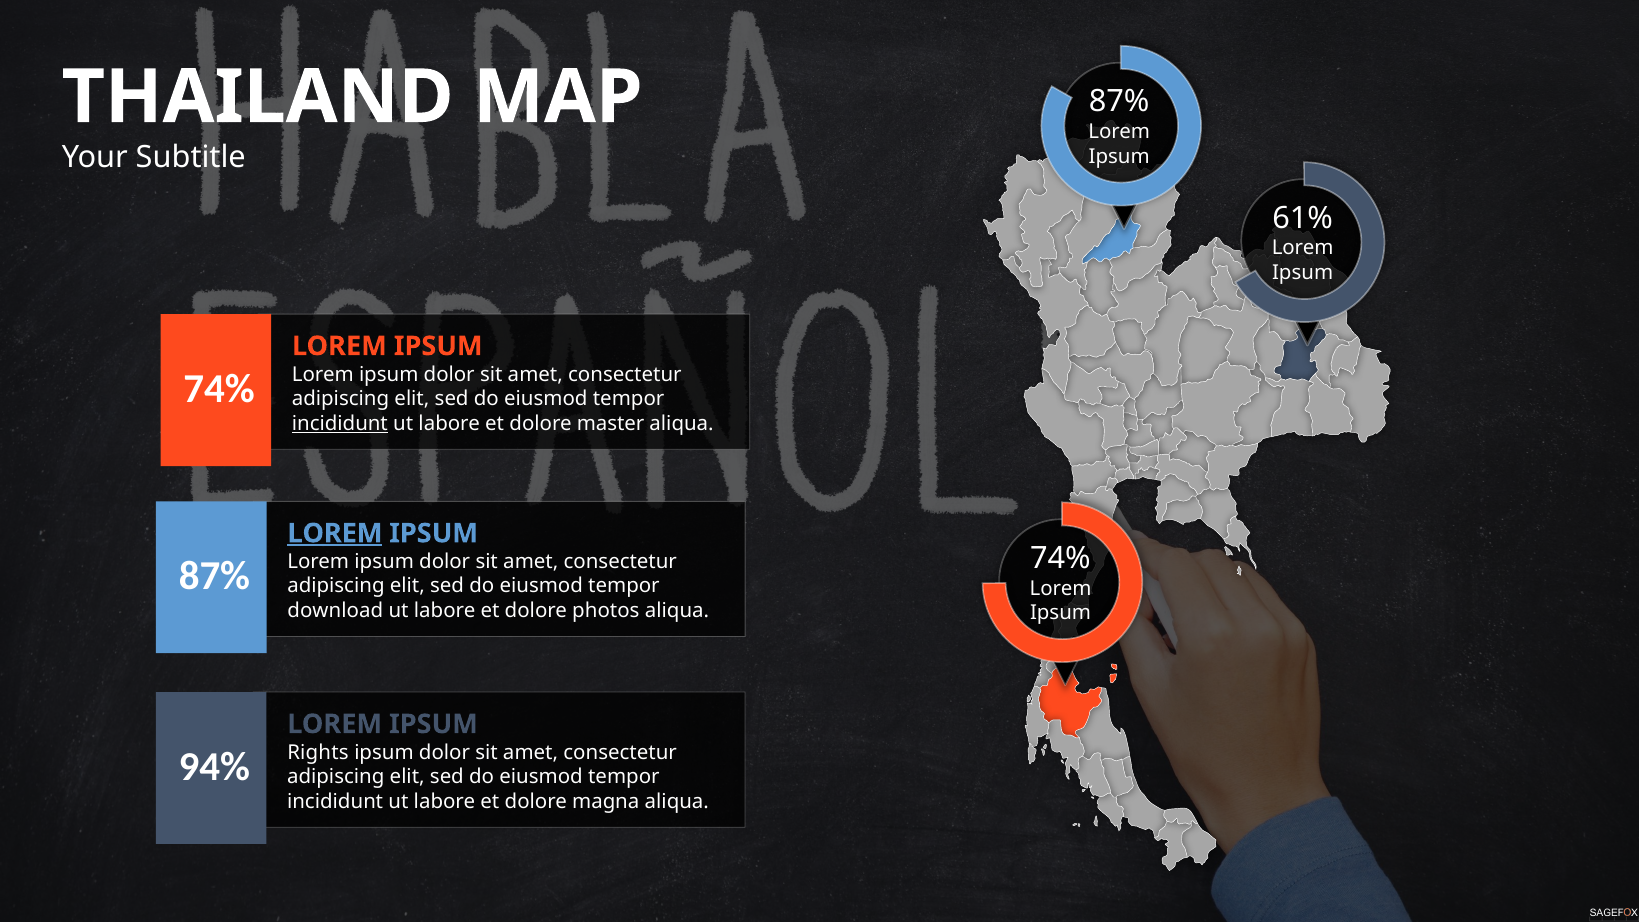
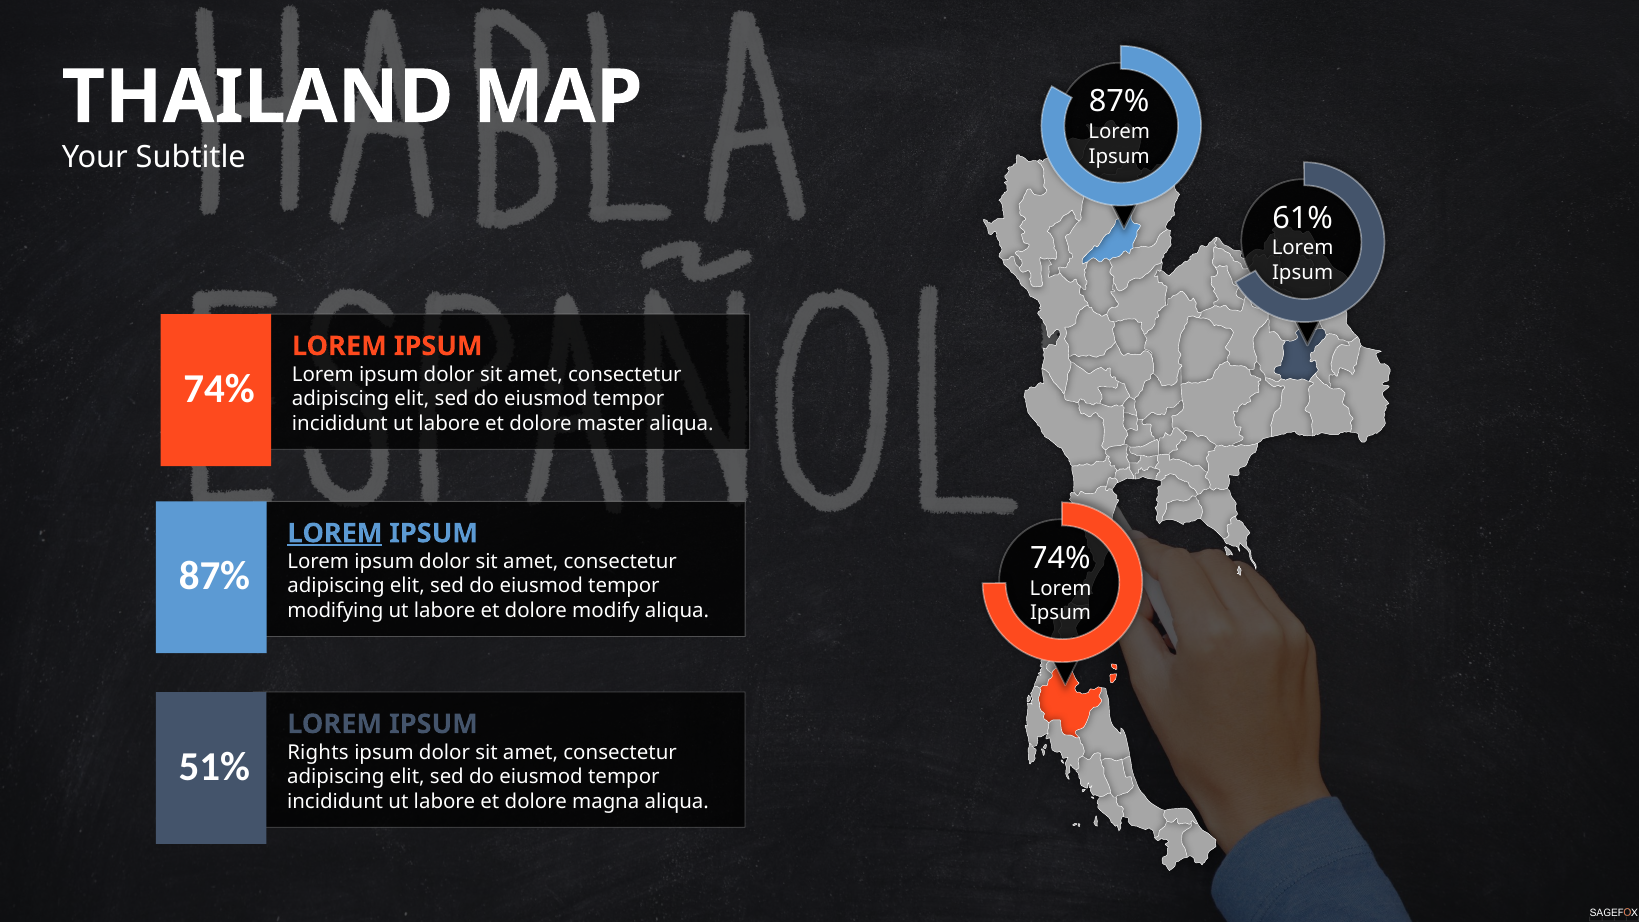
incididunt underline: present -> none (340, 423)
download: download -> modifying (335, 611)
photos: photos -> modify (606, 611)
94%: 94% -> 51% (214, 767)
